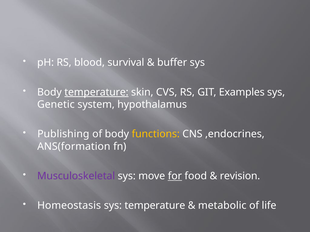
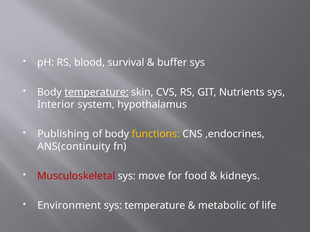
Examples: Examples -> Nutrients (242, 92)
Genetic: Genetic -> Interior (56, 105)
ANS(formation: ANS(formation -> ANS(continuity (74, 147)
Musculoskeletal colour: purple -> red (76, 176)
for underline: present -> none (175, 176)
revision: revision -> kidneys (240, 176)
Homeostasis: Homeostasis -> Environment (69, 206)
